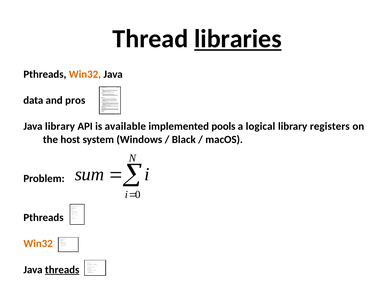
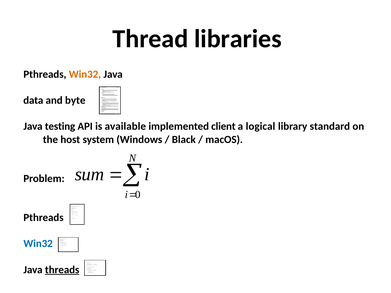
libraries underline: present -> none (238, 39)
pros: pros -> byte (75, 100)
Java library: library -> testing (60, 127)
pools: pools -> client (223, 127)
registers: registers -> standard (330, 127)
Win32 colour: orange -> blue (38, 244)
